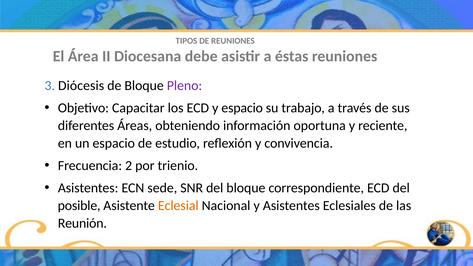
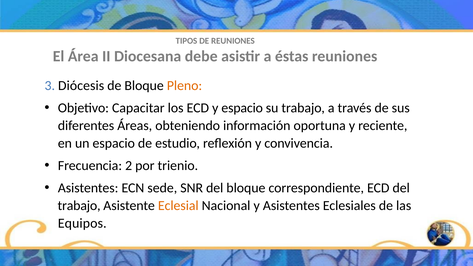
Pleno colour: purple -> orange (184, 86)
posible: posible -> trabajo (79, 206)
Reunión: Reunión -> Equipos (82, 223)
